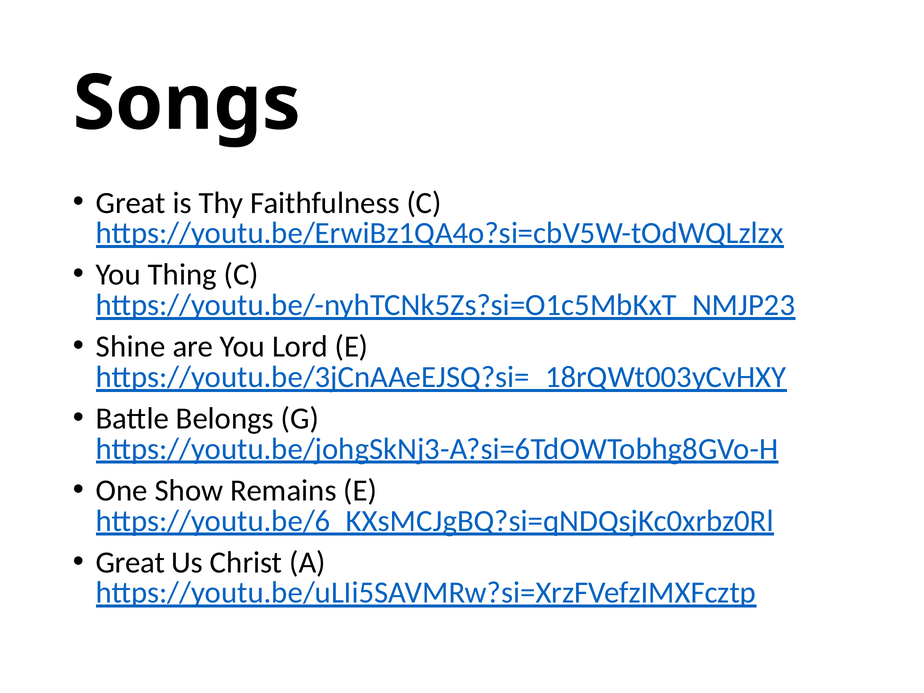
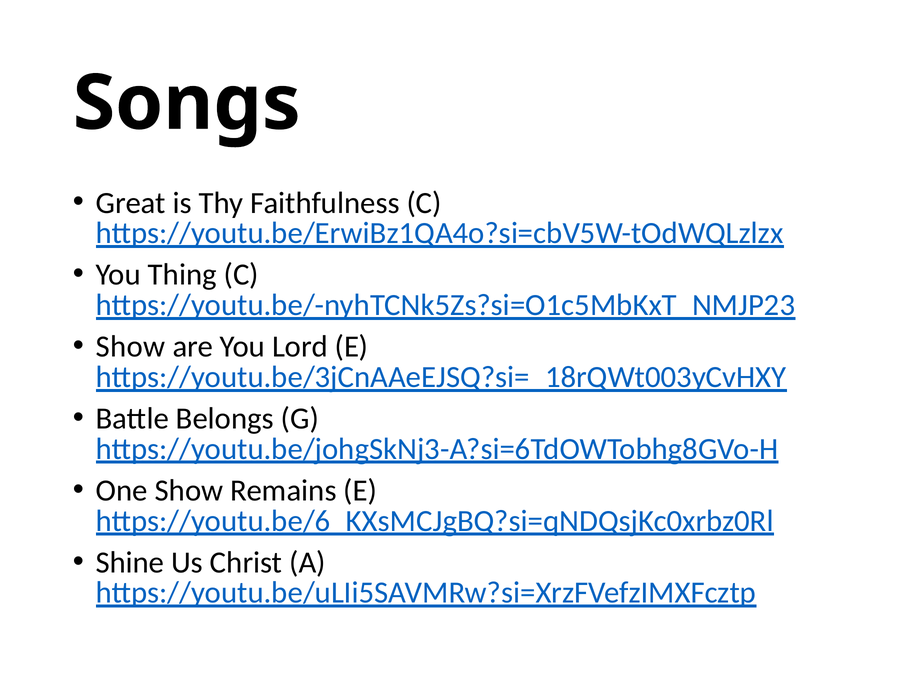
Shine: Shine -> Show (131, 347)
Great: Great -> Shine (130, 562)
